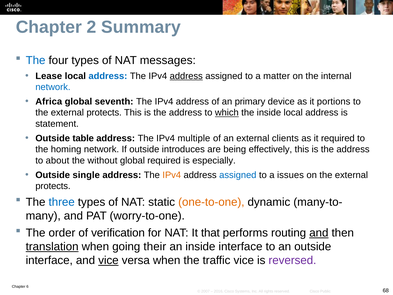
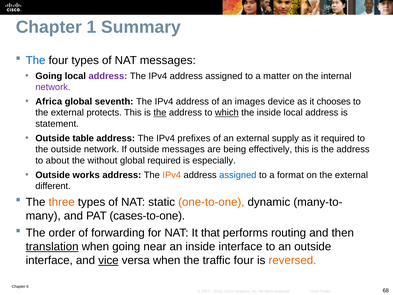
2: 2 -> 1 (92, 27)
Lease: Lease -> Going (49, 76)
address colour: blue -> purple (108, 76)
address underline: present -> none (186, 76)
network colour: blue -> purple (53, 87)
primary: primary -> images (250, 101)
portions: portions -> chooses (334, 101)
the underline: none -> present (160, 113)
multiple: multiple -> prefixes (194, 138)
clients: clients -> supply (285, 138)
the homing: homing -> outside (66, 149)
outside introduces: introduces -> messages (183, 149)
single: single -> works (86, 175)
issues: issues -> format (290, 175)
protects: protects -> different (53, 186)
three colour: blue -> orange (62, 202)
worry-to-one: worry-to-one -> cases-to-one (147, 216)
verification: verification -> forwarding (118, 233)
and underline: present -> none (319, 233)
their: their -> near (155, 246)
traffic vice: vice -> four (244, 260)
reversed colour: purple -> orange (292, 260)
